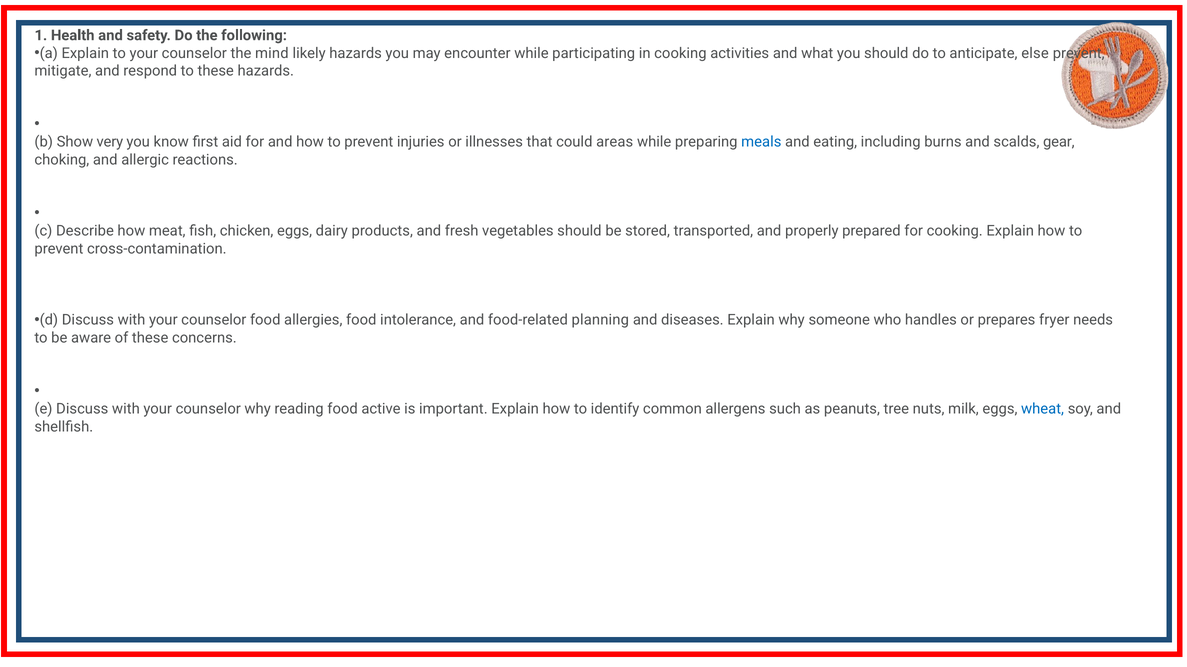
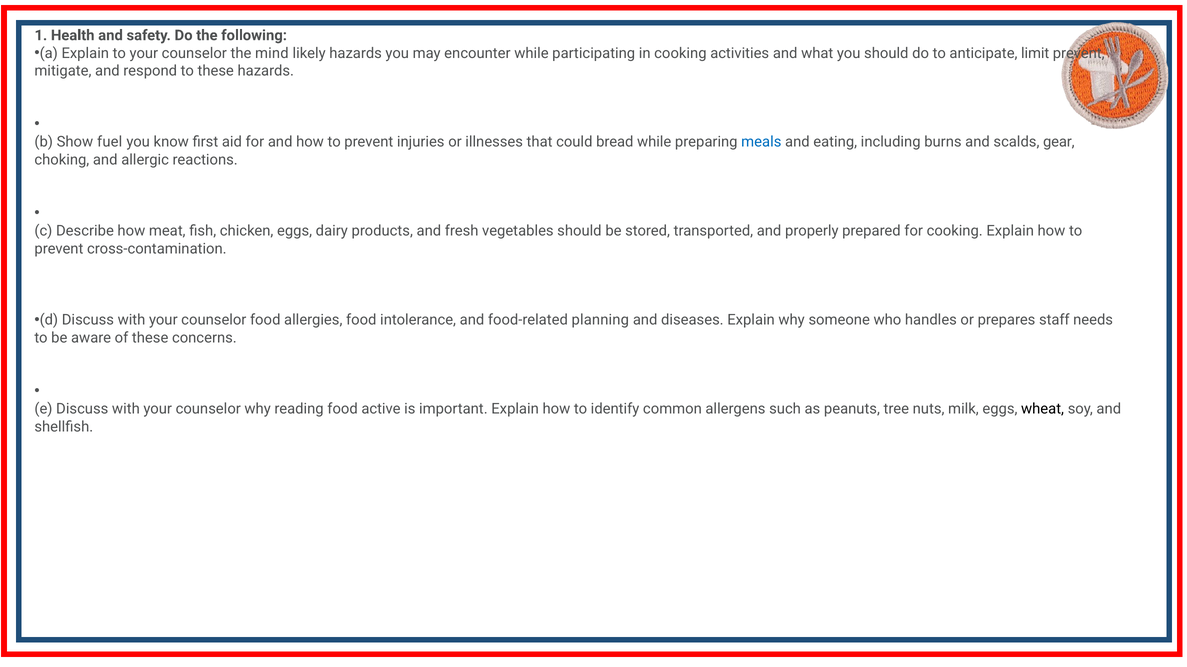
else: else -> limit (1035, 53)
very: very -> fuel (110, 142)
areas: areas -> bread (615, 142)
fryer: fryer -> staff (1054, 320)
wheat colour: blue -> black (1043, 409)
